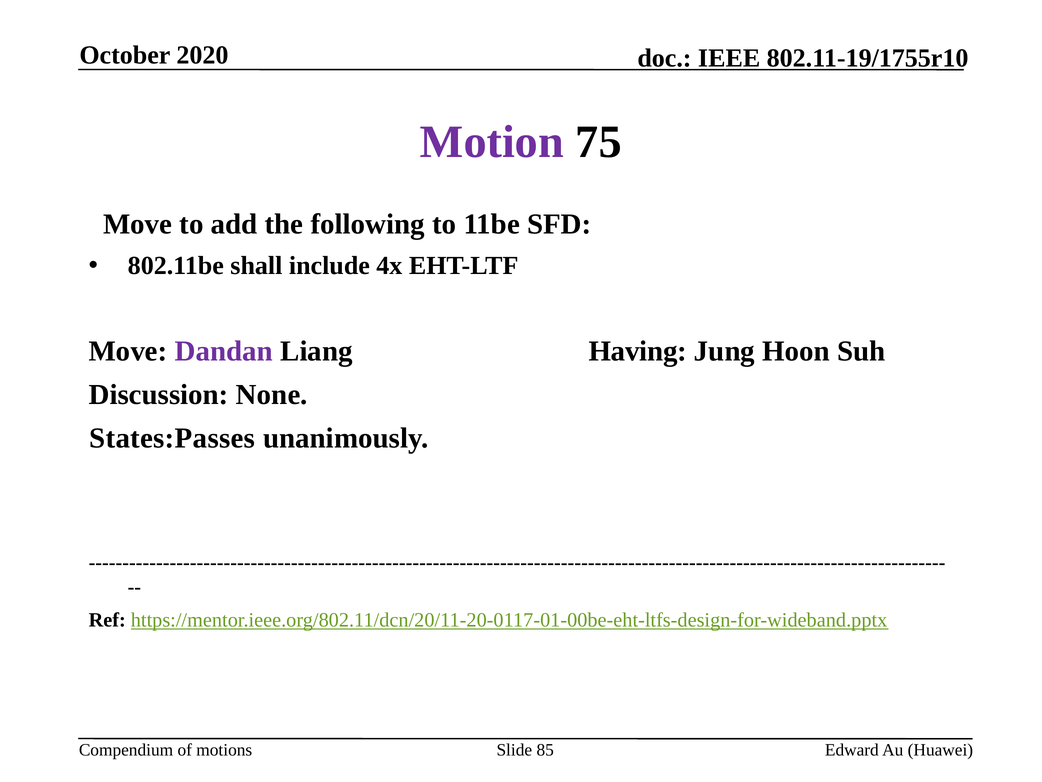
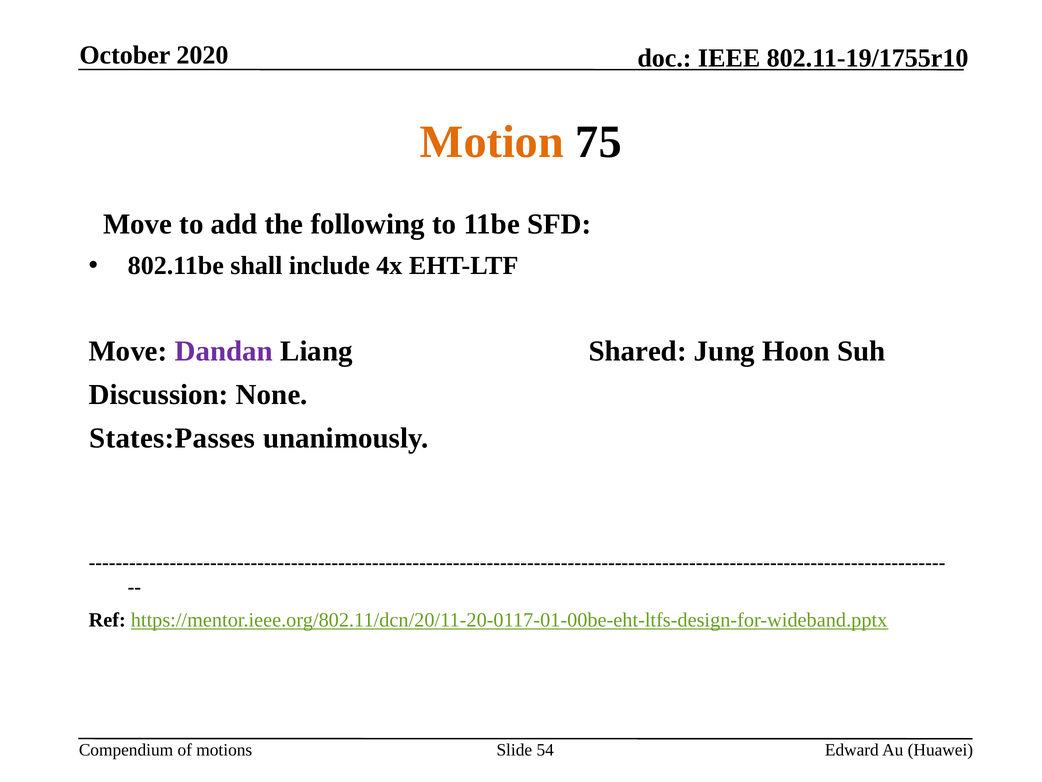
Motion colour: purple -> orange (492, 142)
Having: Having -> Shared (638, 351)
85: 85 -> 54 (545, 750)
